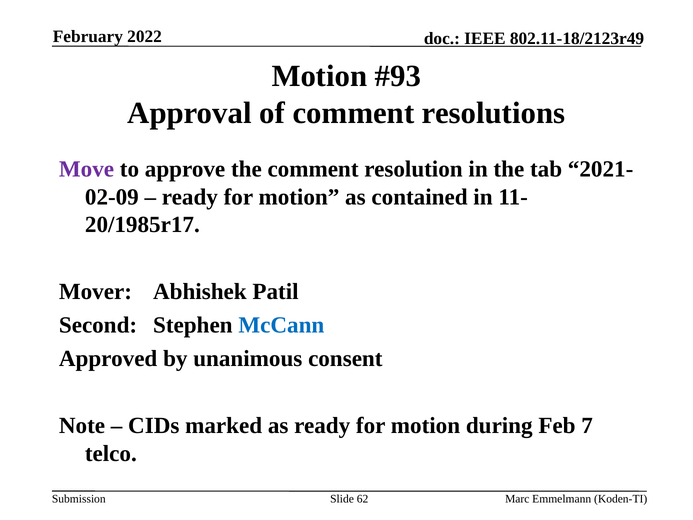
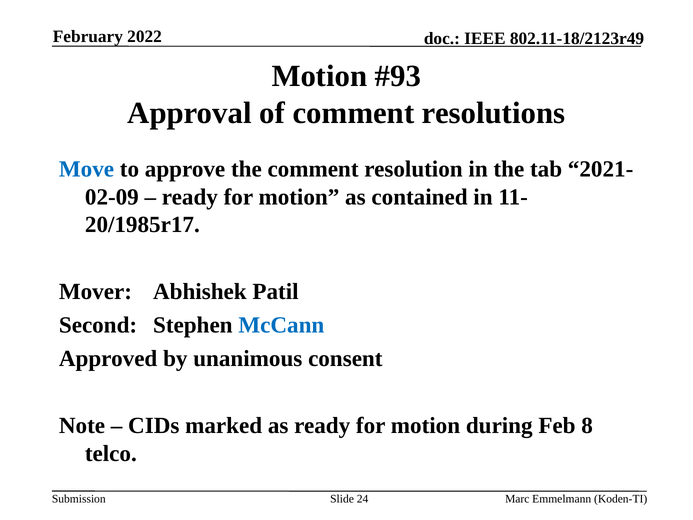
Move colour: purple -> blue (87, 169)
7: 7 -> 8 (587, 426)
62: 62 -> 24 (363, 498)
